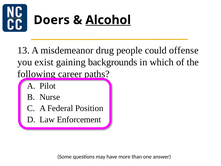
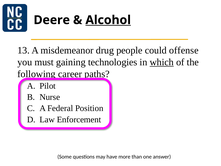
Doers: Doers -> Deere (52, 20)
exist: exist -> must (44, 62)
backgrounds: backgrounds -> technologies (113, 62)
which underline: none -> present (162, 62)
